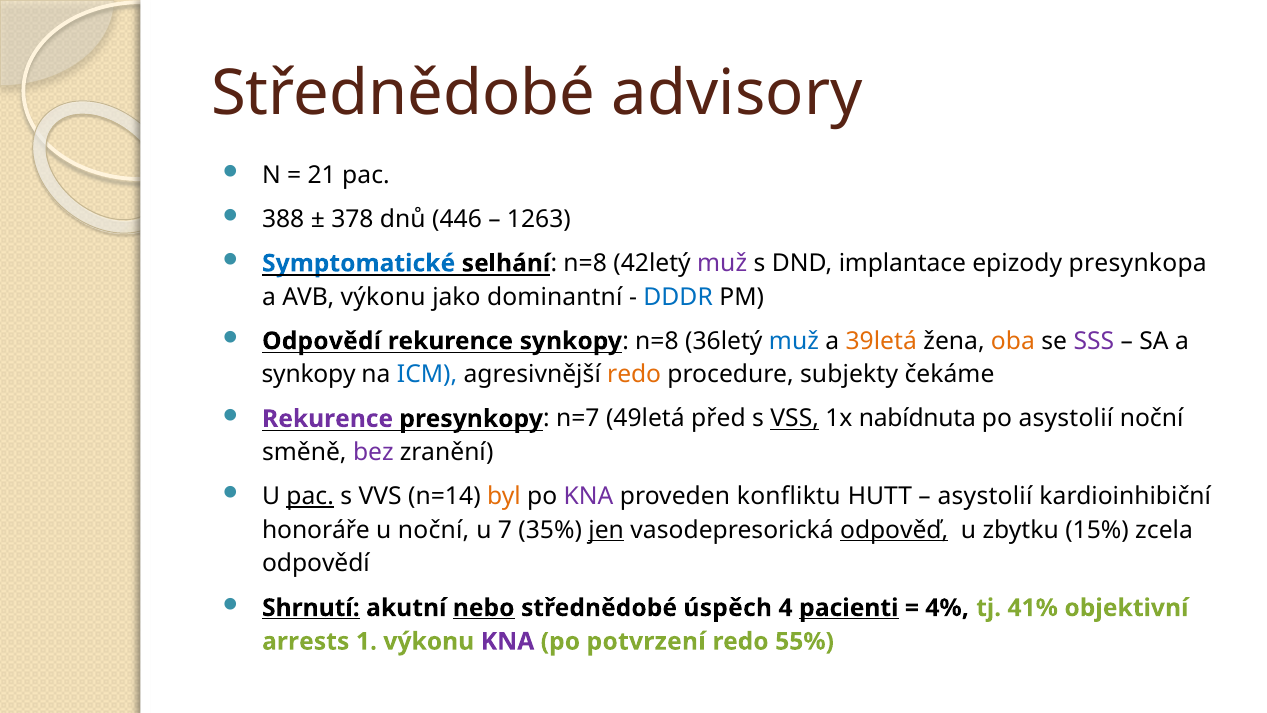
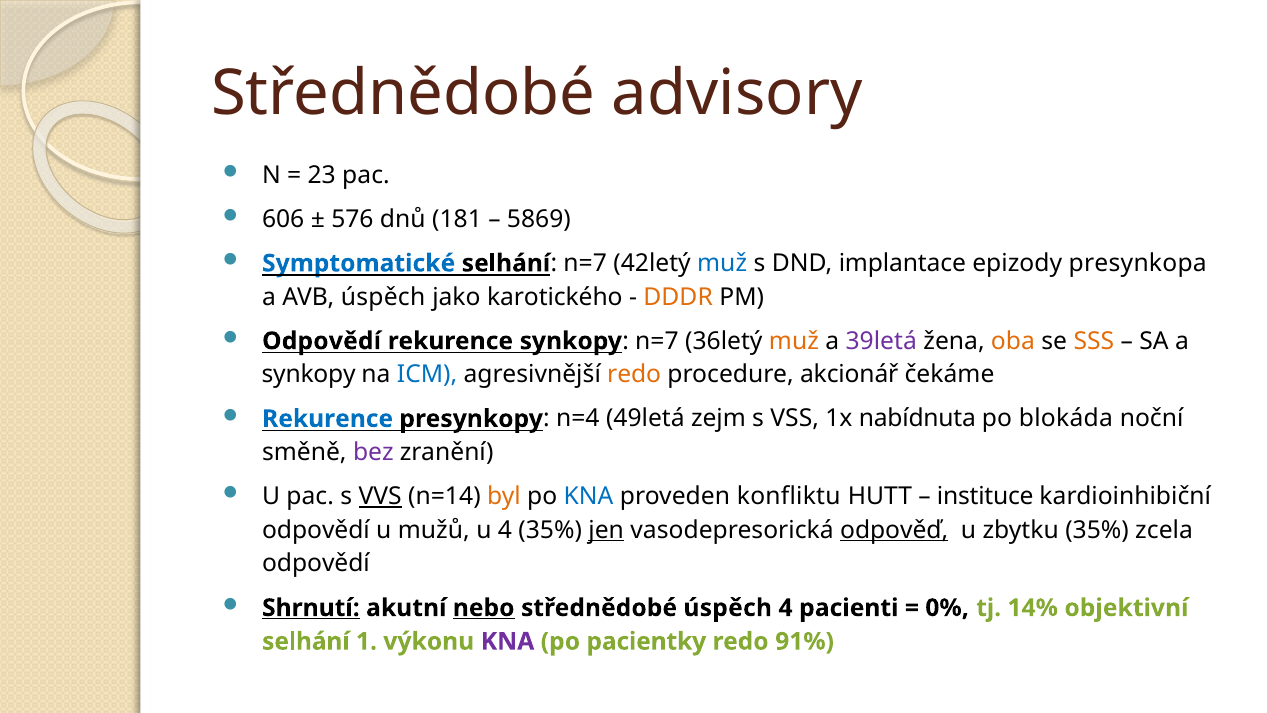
21: 21 -> 23 (322, 175)
388: 388 -> 606 (283, 219)
378: 378 -> 576 (352, 219)
446: 446 -> 181 (457, 219)
1263: 1263 -> 5869 (539, 219)
selhání n=8: n=8 -> n=7 (585, 263)
muž colour: purple -> blue (722, 263)
AVB výkonu: výkonu -> úspěch (383, 297)
dominantní: dominantní -> karotického (555, 297)
DDDR colour: blue -> orange (678, 297)
synkopy n=8: n=8 -> n=7 (657, 341)
muž colour: blue -> orange (794, 341)
39letá colour: orange -> purple (881, 341)
SSS colour: purple -> orange (1094, 341)
subjekty: subjekty -> akcionář (849, 375)
Rekurence colour: purple -> blue (328, 419)
n=7: n=7 -> n=4 (578, 419)
před: před -> zejm (718, 419)
VSS underline: present -> none (795, 419)
po asystolií: asystolií -> blokáda (1066, 419)
pac underline: present -> none (310, 496)
VVS underline: none -> present (380, 496)
KNA colour: purple -> blue (588, 496)
asystolií: asystolií -> instituce (985, 496)
honoráře: honoráře -> odpovědí (316, 530)
u noční: noční -> mužů (434, 530)
u 7: 7 -> 4 (505, 530)
zbytku 15%: 15% -> 35% (1097, 530)
pacienti underline: present -> none (849, 608)
4%: 4% -> 0% (947, 608)
41%: 41% -> 14% (1033, 608)
arrests: arrests -> selhání (306, 641)
potvrzení: potvrzení -> pacientky (646, 641)
55%: 55% -> 91% (805, 641)
